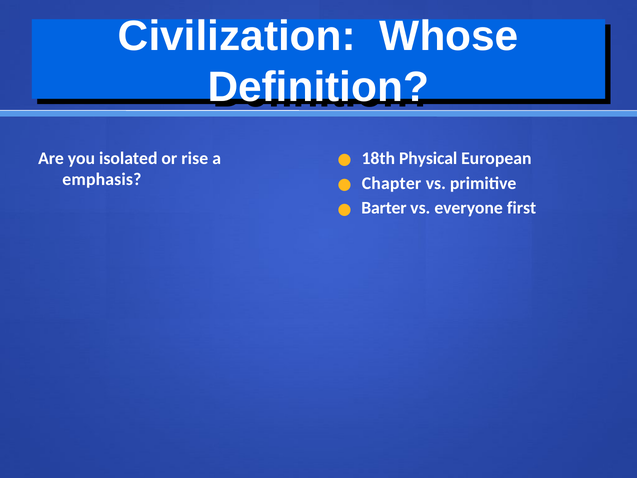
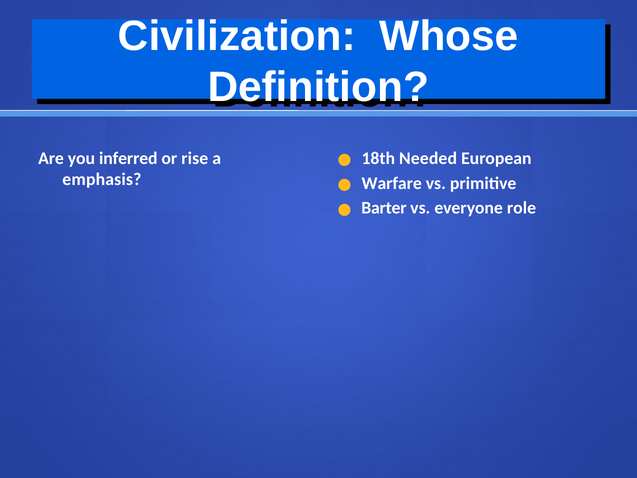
isolated: isolated -> inferred (128, 158)
Physical: Physical -> Needed (428, 158)
Chapter: Chapter -> Warfare (392, 183)
first: first -> role (521, 208)
